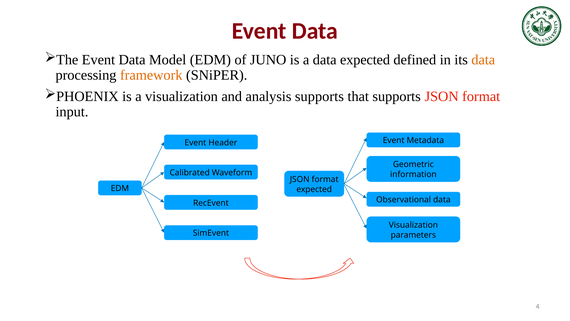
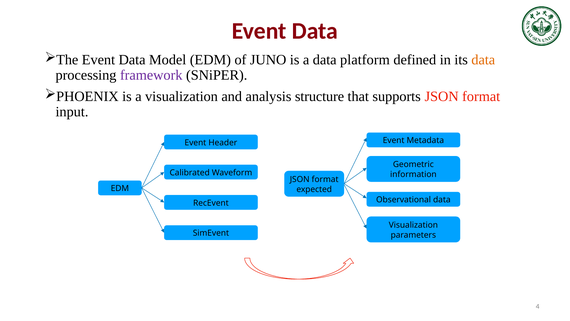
data expected: expected -> platform (365, 60)
framework colour: orange -> purple (151, 75)
analysis supports: supports -> structure (320, 96)
